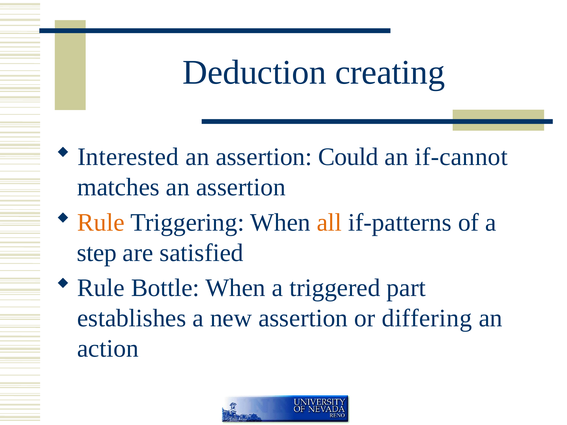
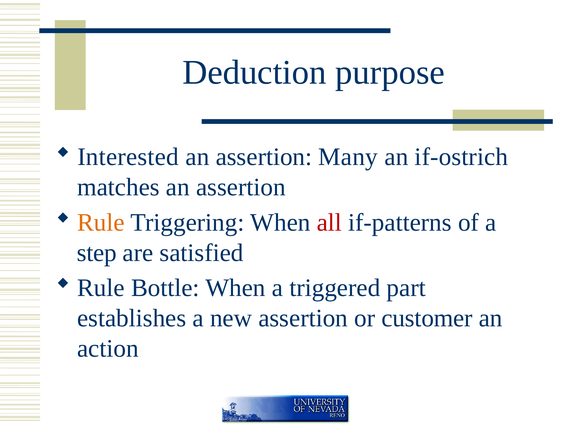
creating: creating -> purpose (390, 72)
Could: Could -> Many (348, 157)
if-cannot: if-cannot -> if-ostrich (461, 157)
all colour: orange -> red (329, 223)
differing: differing -> customer (427, 318)
